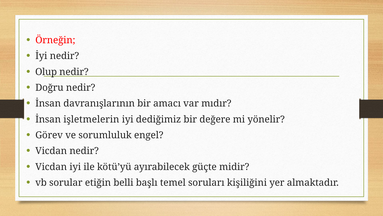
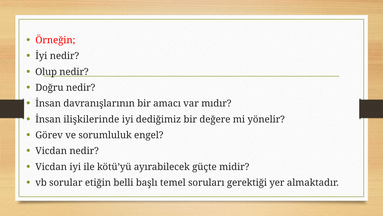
işletmelerin: işletmelerin -> ilişkilerinde (91, 119)
kişiliğini: kişiliğini -> gerektiği (247, 182)
